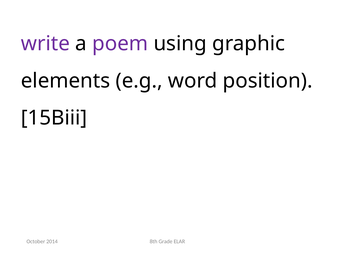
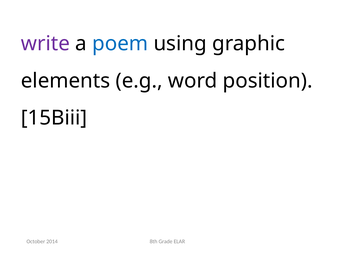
poem colour: purple -> blue (120, 44)
